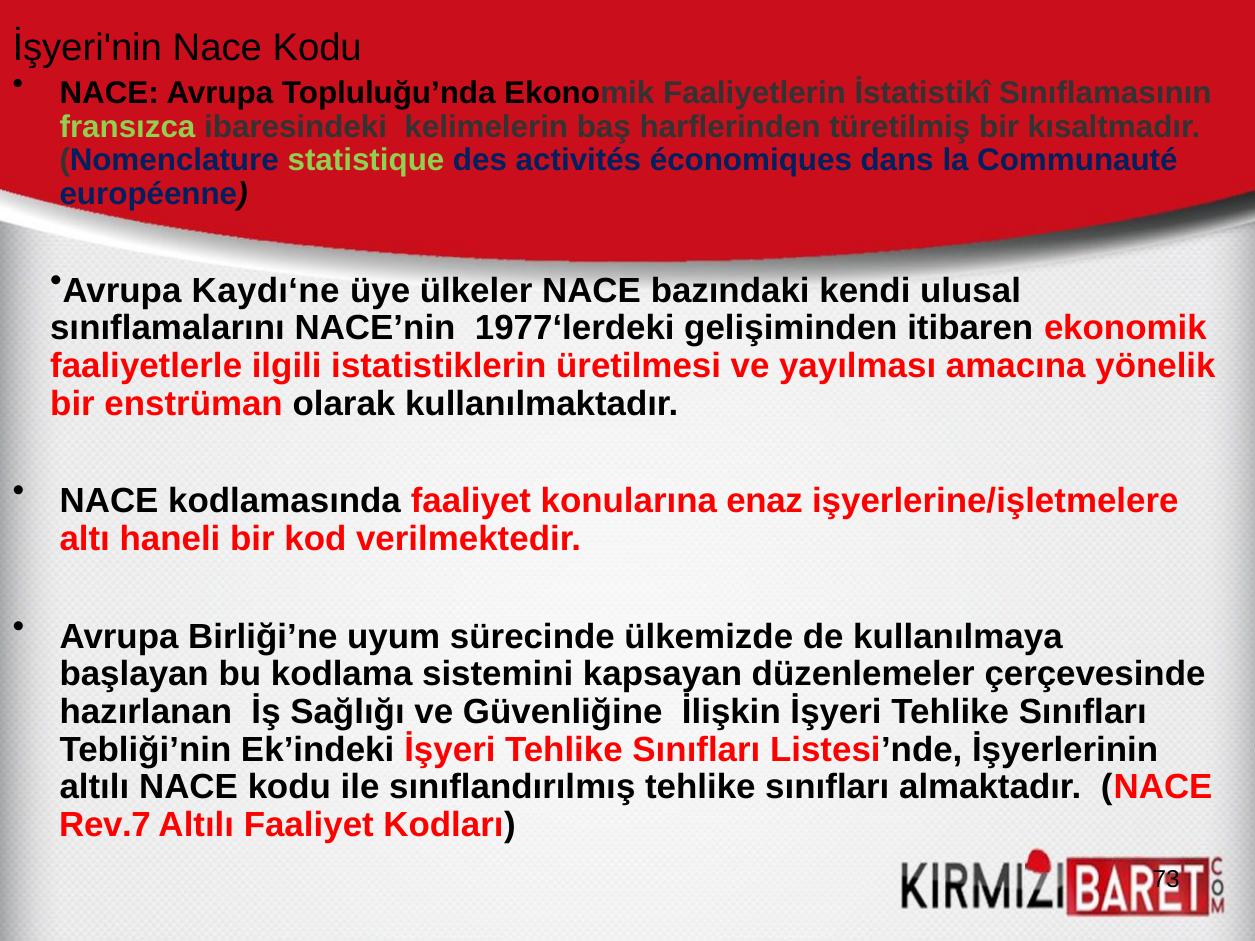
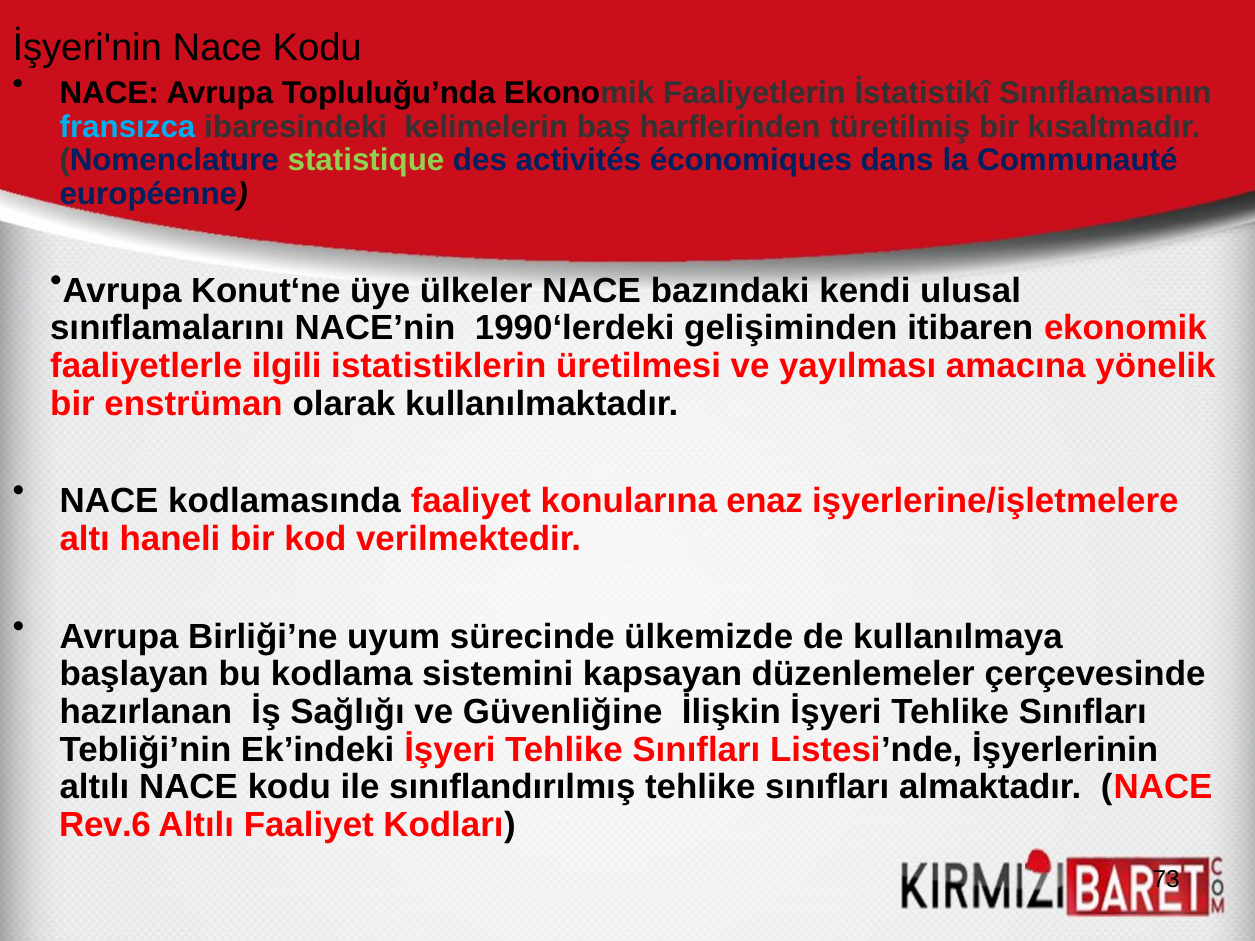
fransızca colour: light green -> light blue (128, 127)
Kaydı‘ne: Kaydı‘ne -> Konut‘ne (266, 291)
1977‘lerdeki: 1977‘lerdeki -> 1990‘lerdeki (575, 328)
Rev.7: Rev.7 -> Rev.6 (105, 825)
